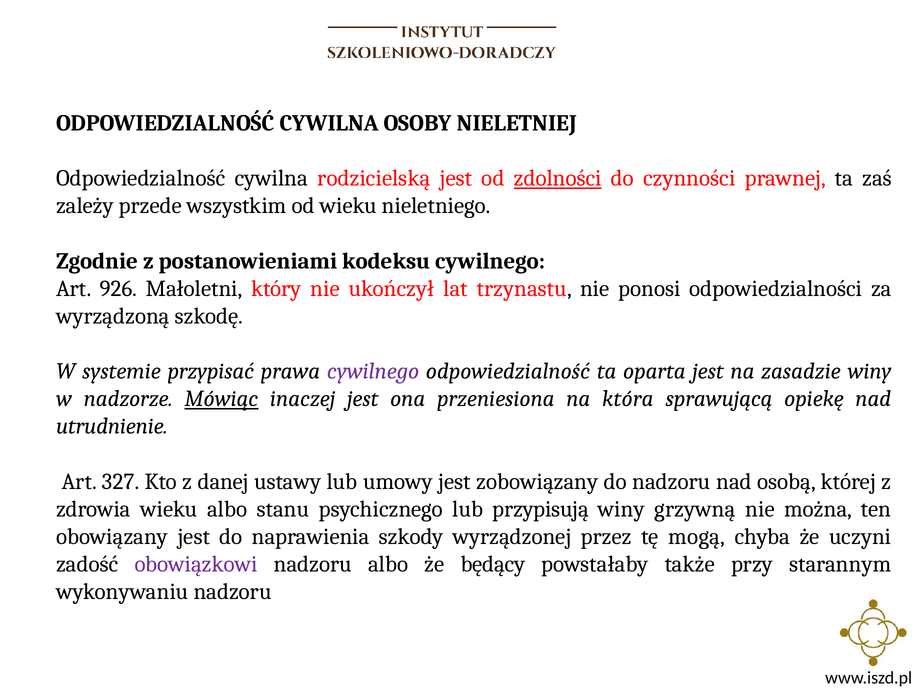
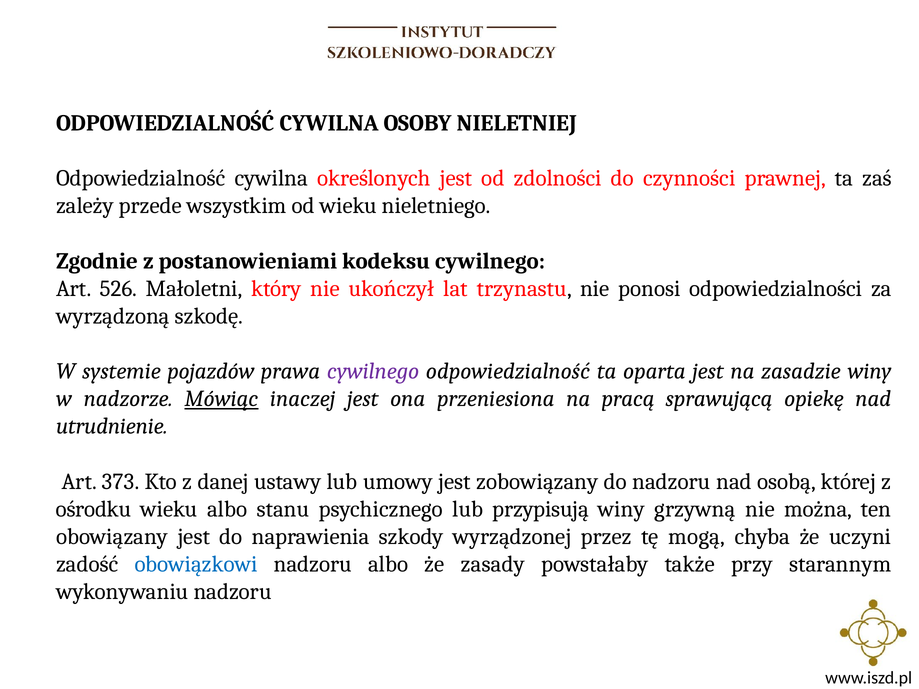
rodzicielską: rodzicielską -> określonych (374, 178)
zdolności underline: present -> none (558, 178)
926: 926 -> 526 (118, 289)
przypisać: przypisać -> pojazdów (211, 371)
która: która -> pracą (628, 399)
327: 327 -> 373 (121, 482)
zdrowia: zdrowia -> ośrodku (93, 509)
obowiązkowi colour: purple -> blue (196, 564)
będący: będący -> zasady (493, 564)
